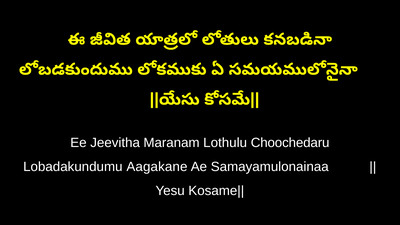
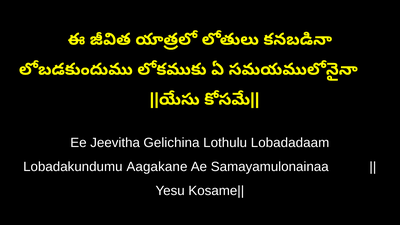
Maranam: Maranam -> Gelichina (171, 143)
Choochedaru: Choochedaru -> Lobadadaam (290, 143)
